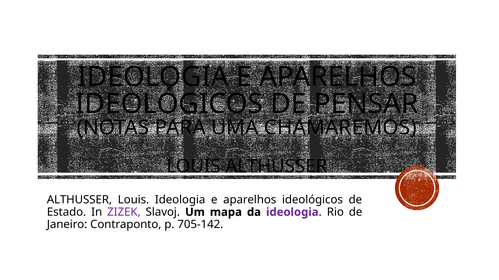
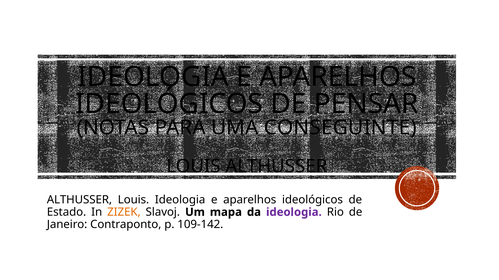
CHAMAREMOS: CHAMAREMOS -> CONSEGUINTE (340, 128)
ZIZEK colour: purple -> orange (124, 213)
705-142: 705-142 -> 109-142 (200, 225)
